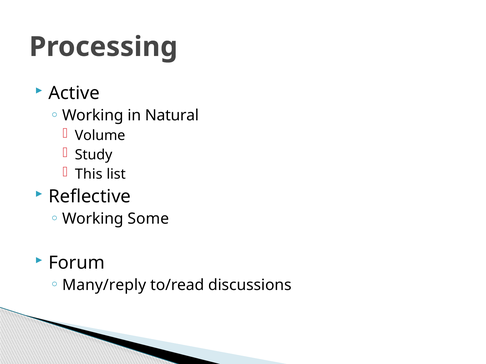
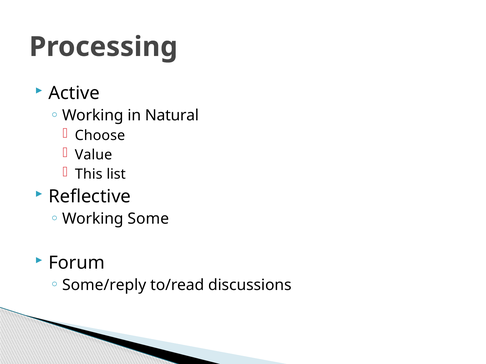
Volume: Volume -> Choose (100, 136)
Study: Study -> Value (93, 155)
Many/reply: Many/reply -> Some/reply (104, 285)
